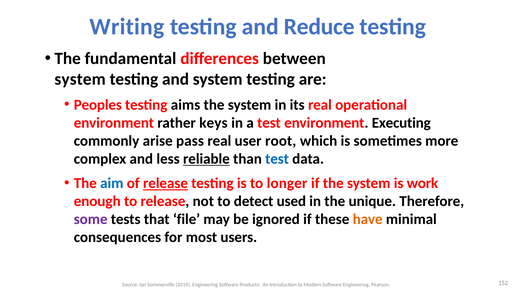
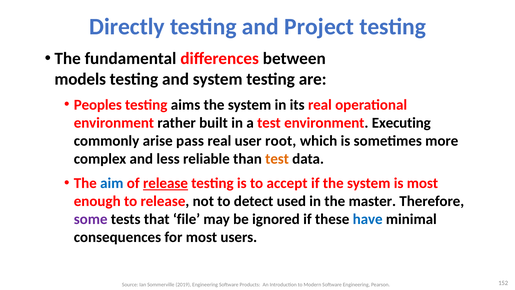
Writing: Writing -> Directly (127, 27)
Reduce: Reduce -> Project (319, 27)
system: system -> models (80, 79)
keys: keys -> built (214, 123)
reliable underline: present -> none (206, 159)
test colour: blue -> orange (277, 159)
longer: longer -> accept (287, 183)
is work: work -> most (422, 183)
unique: unique -> master (372, 201)
have colour: orange -> blue (368, 219)
